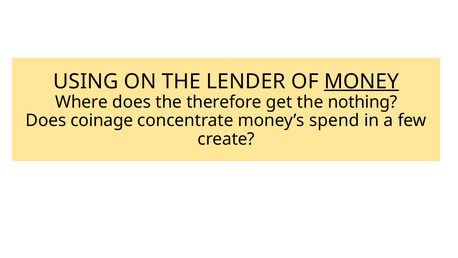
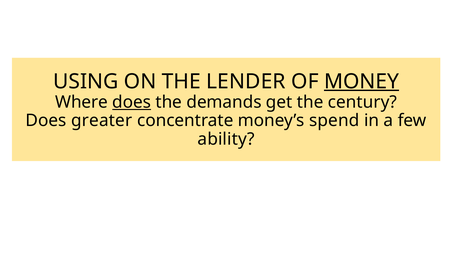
does underline: none -> present (132, 102)
therefore: therefore -> demands (224, 102)
nothing: nothing -> century (362, 102)
coinage: coinage -> greater (102, 120)
create: create -> ability (226, 139)
